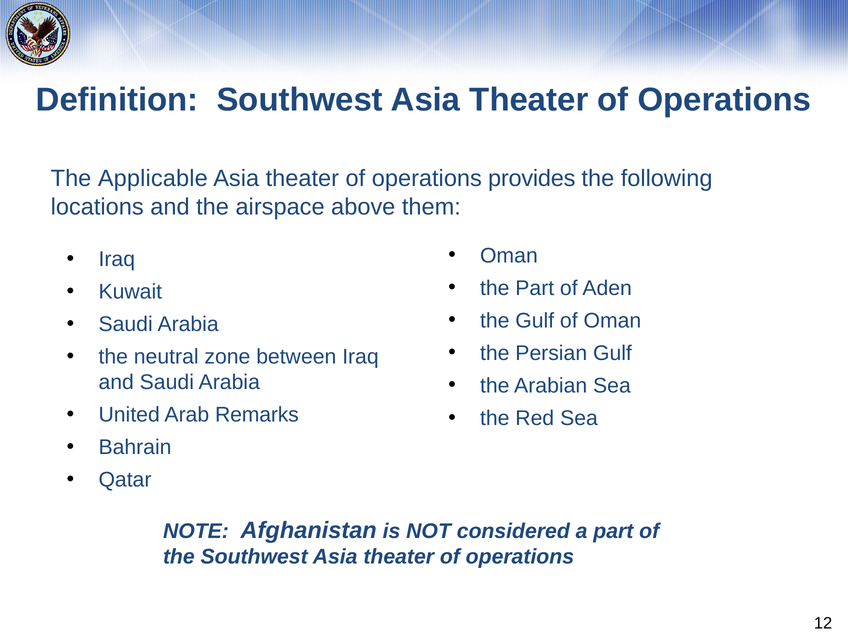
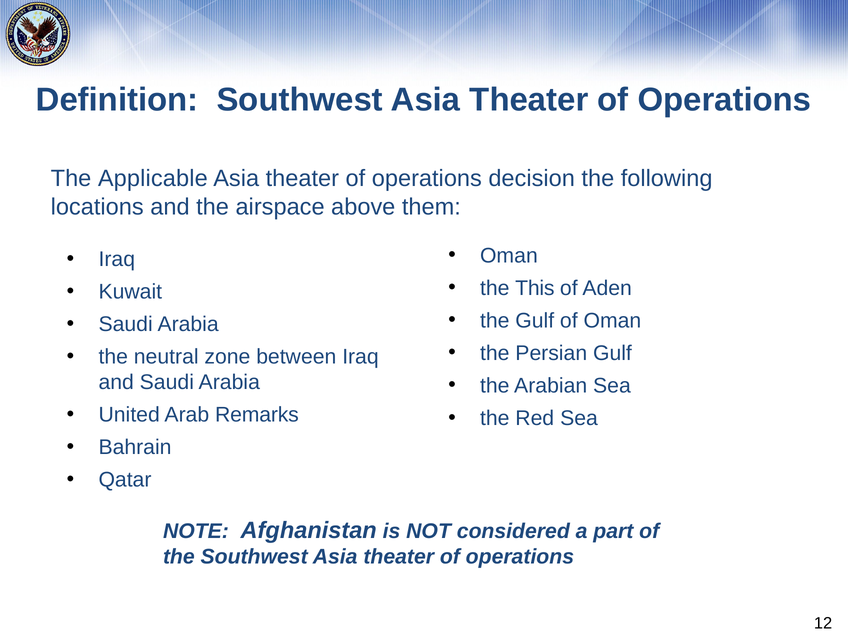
provides: provides -> decision (532, 178)
the Part: Part -> This (535, 288)
